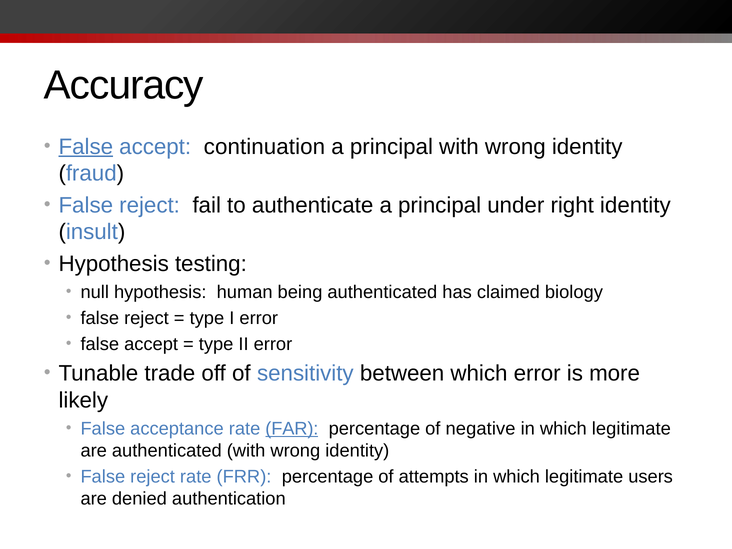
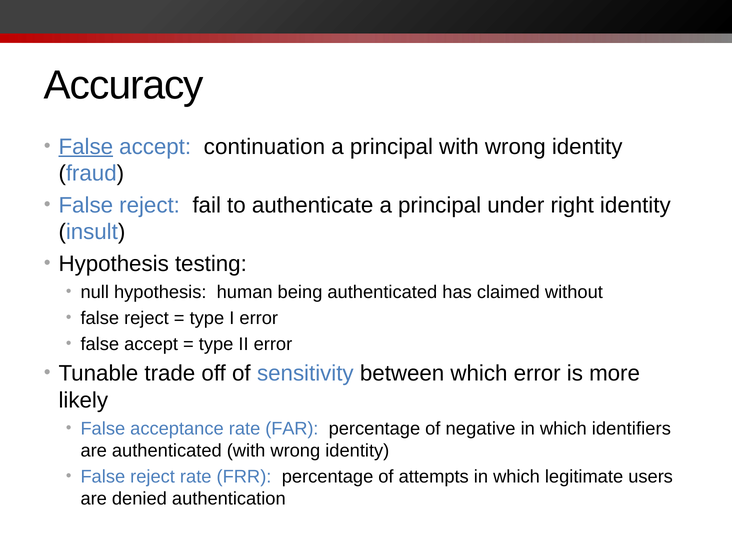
biology: biology -> without (574, 292)
FAR underline: present -> none (292, 429)
legitimate: legitimate -> identifiers (631, 429)
